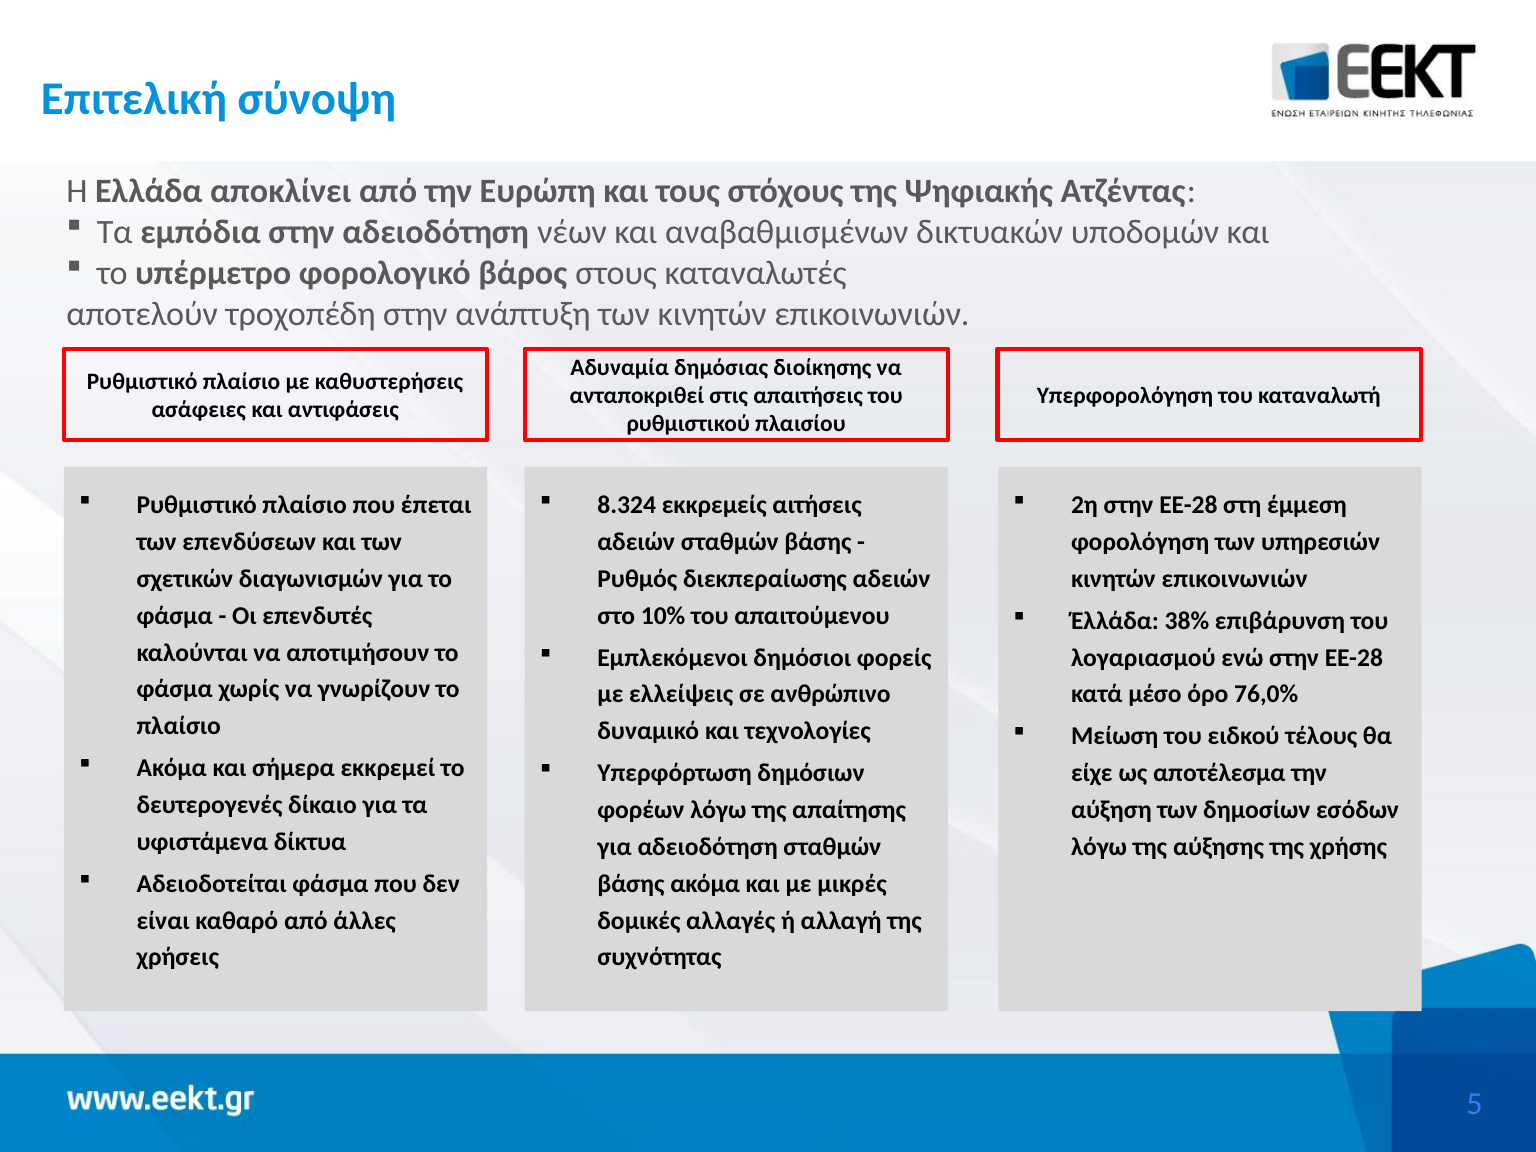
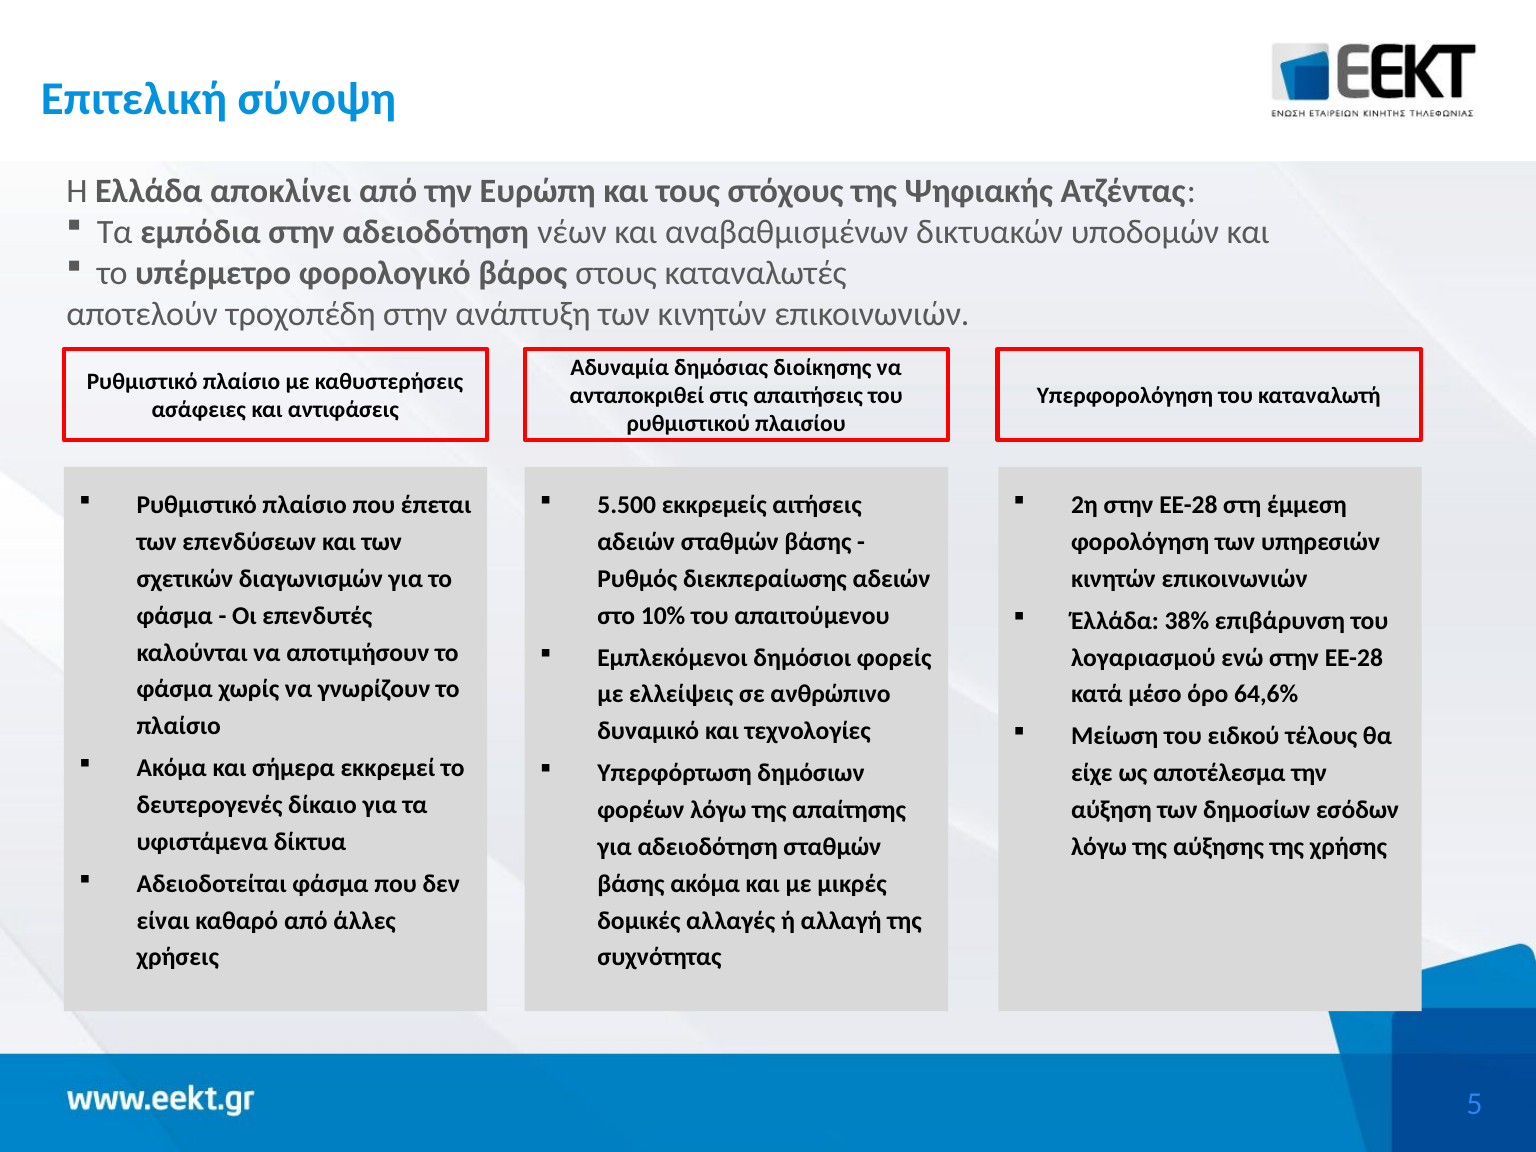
8.324: 8.324 -> 5.500 (627, 505)
76,0%: 76,0% -> 64,6% (1266, 695)
